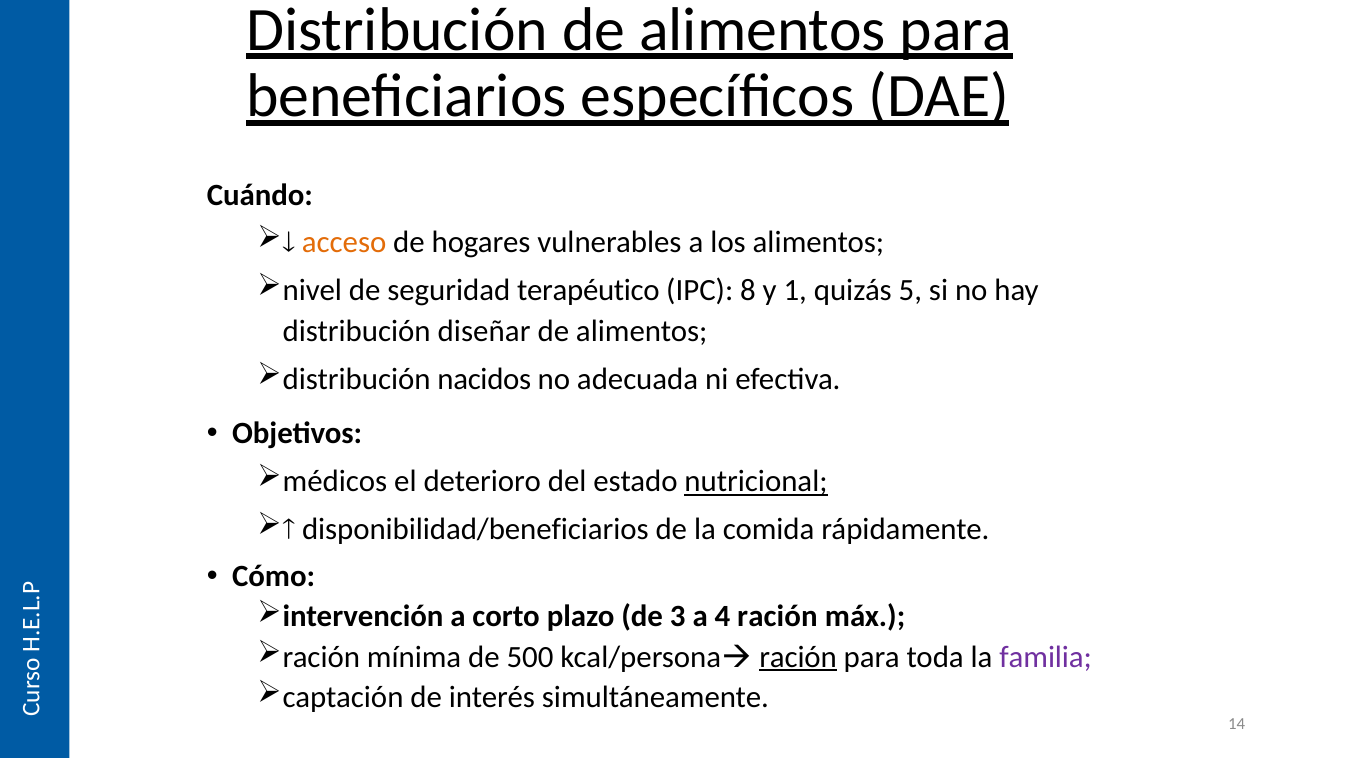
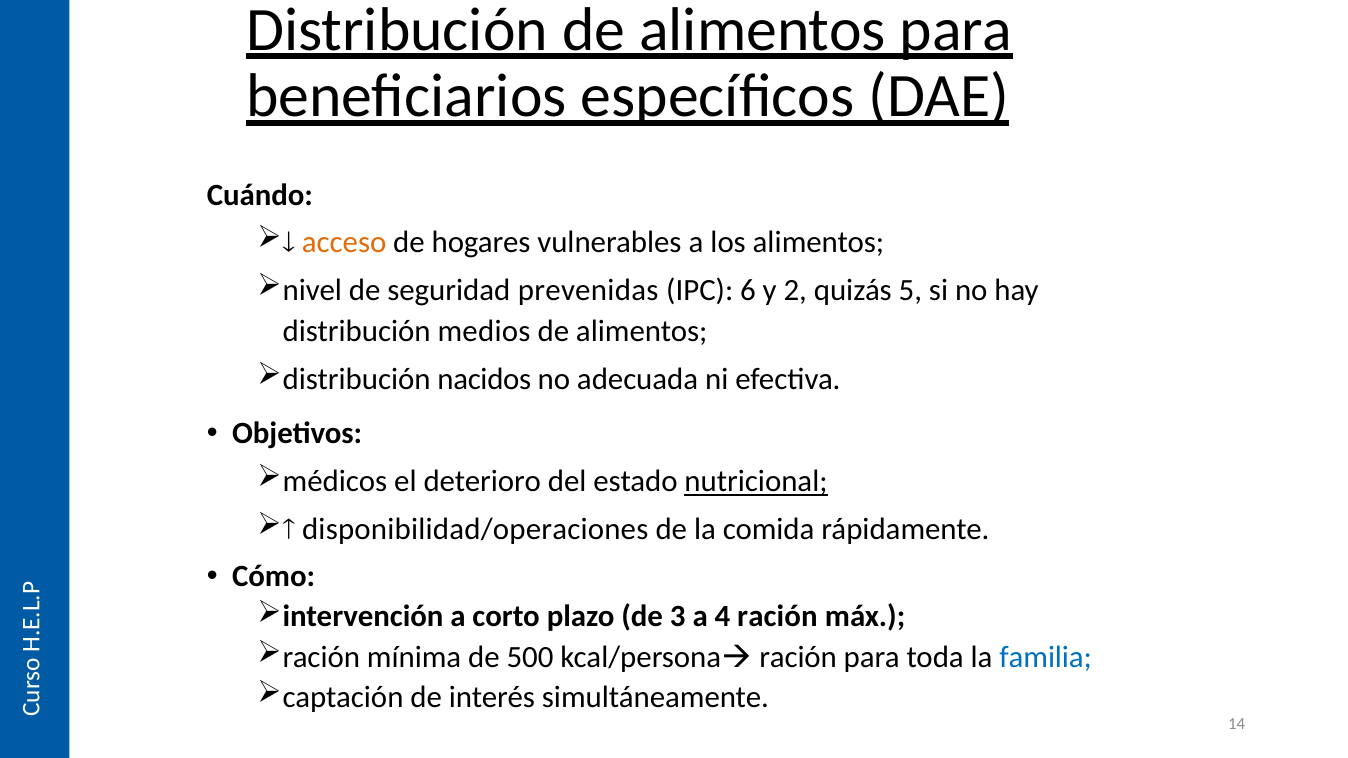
terapéutico: terapéutico -> prevenidas (588, 291)
8: 8 -> 6 (748, 291)
1: 1 -> 2 (795, 291)
diseñar: diseñar -> medios (484, 331)
disponibilidad/beneficiarios: disponibilidad/beneficiarios -> disponibilidad/operaciones (475, 529)
ración underline: present -> none (798, 657)
familia colour: purple -> blue (1046, 657)
